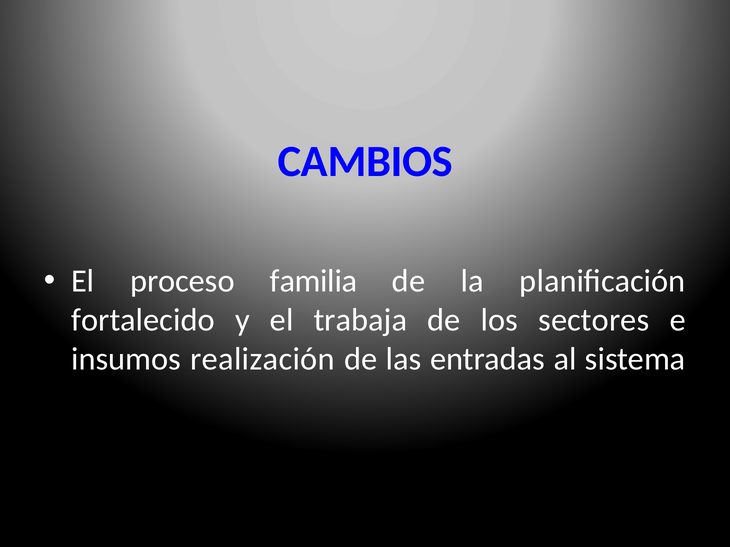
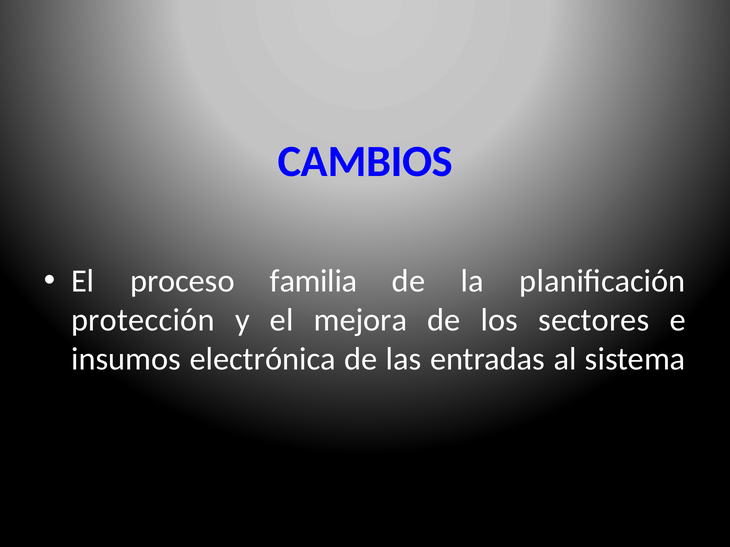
fortalecido: fortalecido -> protección (143, 320)
trabaja: trabaja -> mejora (360, 320)
realización: realización -> electrónica (263, 359)
